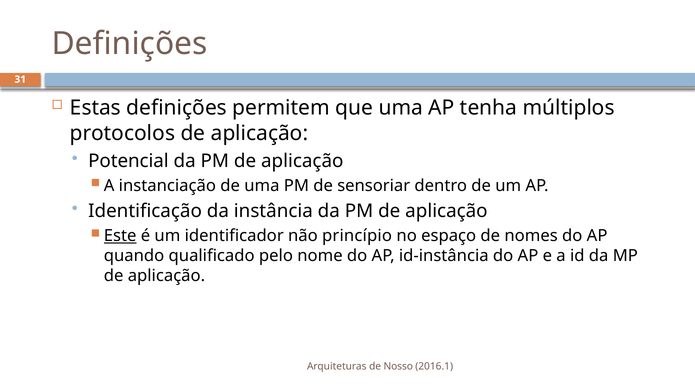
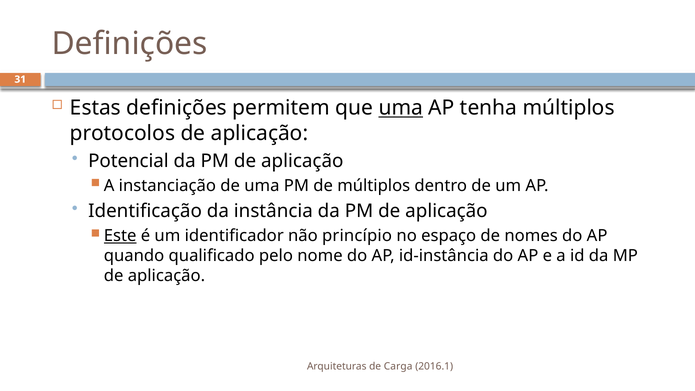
uma underline: none -> present (401, 108)
de sensoriar: sensoriar -> múltiplos (374, 186)
Nosso: Nosso -> Carga (398, 366)
